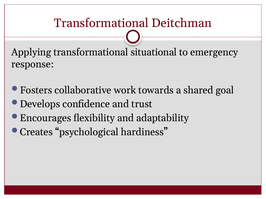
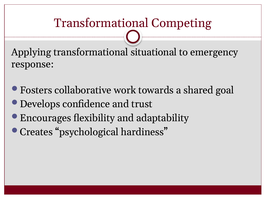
Deitchman: Deitchman -> Competing (182, 23)
